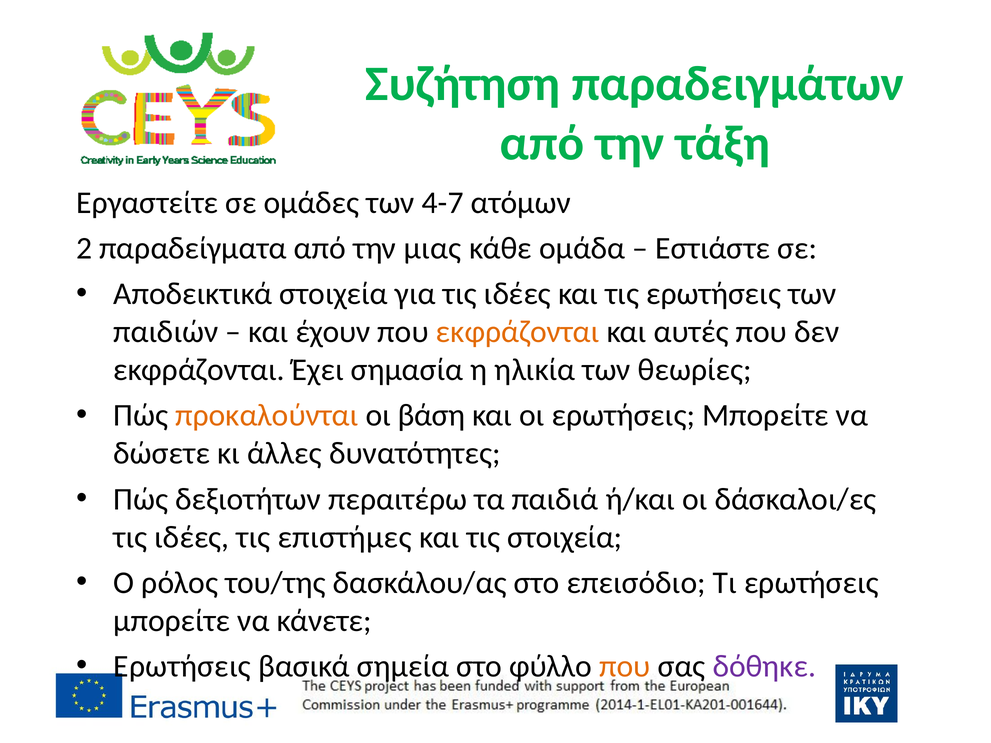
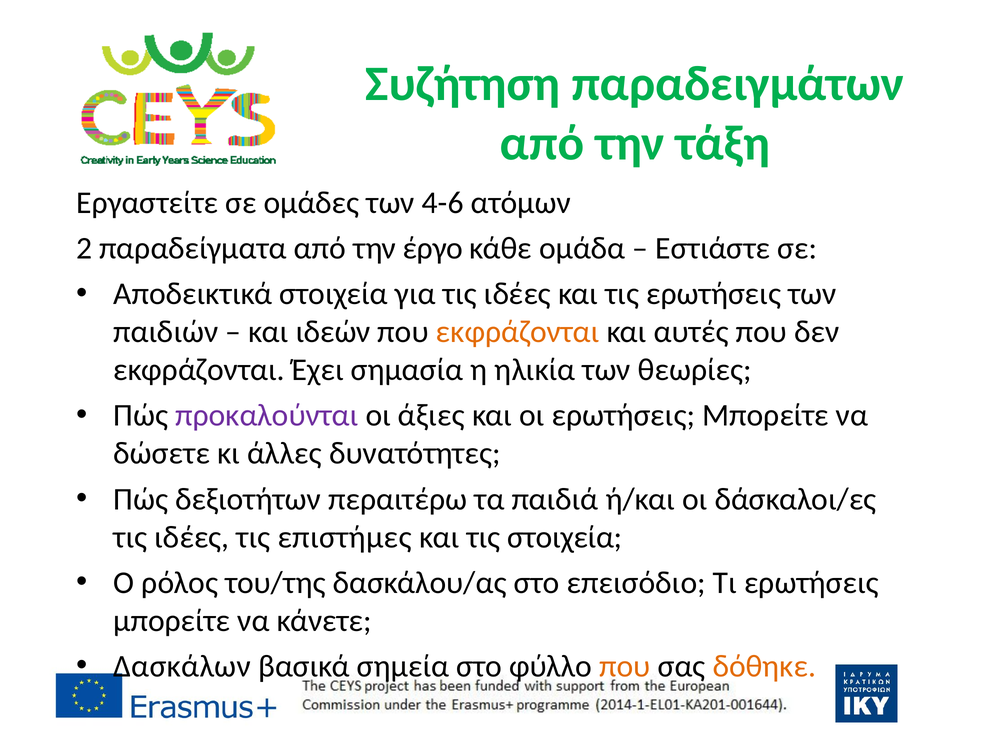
4-7: 4-7 -> 4-6 (443, 203)
μιας: μιας -> έργο (433, 248)
έχουν: έχουν -> ιδεών (333, 332)
προκαλούνται colour: orange -> purple (267, 416)
βάση: βάση -> άξιες (431, 416)
Ερωτήσεις: Ερωτήσεις -> Δασκάλων (182, 667)
δόθηκε colour: purple -> orange (764, 667)
